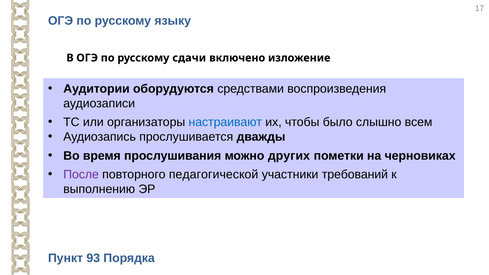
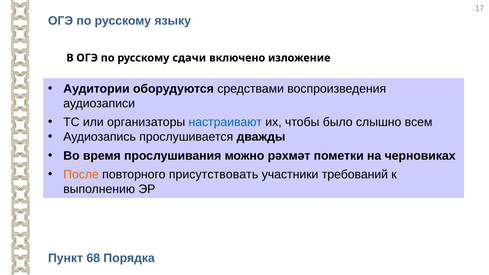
других: других -> рәхмәт (289, 156)
После colour: purple -> orange (81, 174)
педагогической: педагогической -> присутствовать (214, 174)
93: 93 -> 68 (93, 258)
